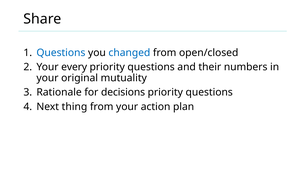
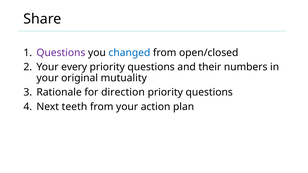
Questions colour: blue -> purple (61, 53)
decisions: decisions -> direction (123, 92)
thing: thing -> teeth (74, 107)
